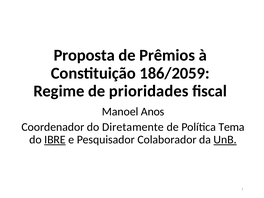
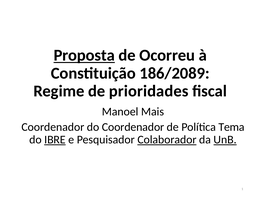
Proposta underline: none -> present (84, 55)
Prêmios: Prêmios -> Ocorreu (167, 55)
186/2059: 186/2059 -> 186/2089 (175, 73)
Anos: Anos -> Mais (153, 112)
do Diretamente: Diretamente -> Coordenador (133, 127)
Colaborador underline: none -> present (167, 140)
